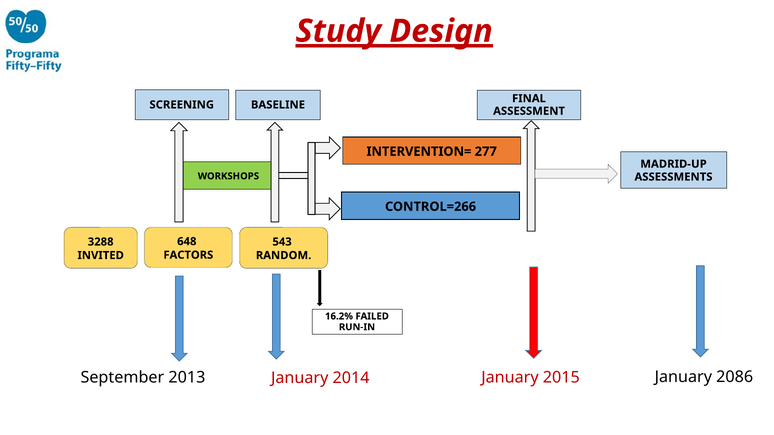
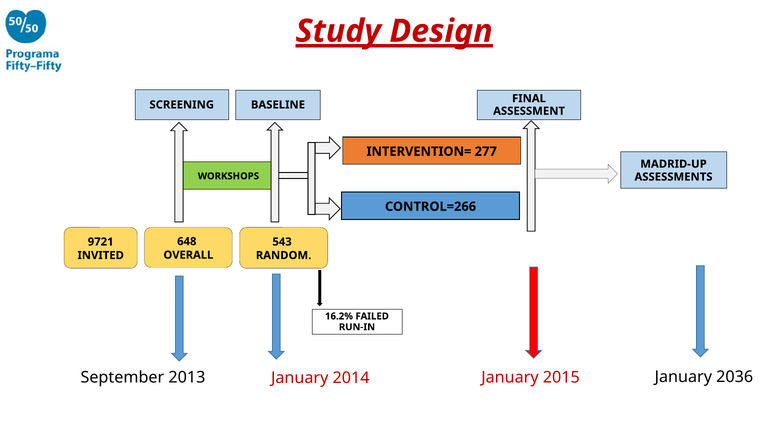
3288: 3288 -> 9721 (101, 242)
FACTORS: FACTORS -> OVERALL (188, 255)
2086: 2086 -> 2036 (735, 377)
